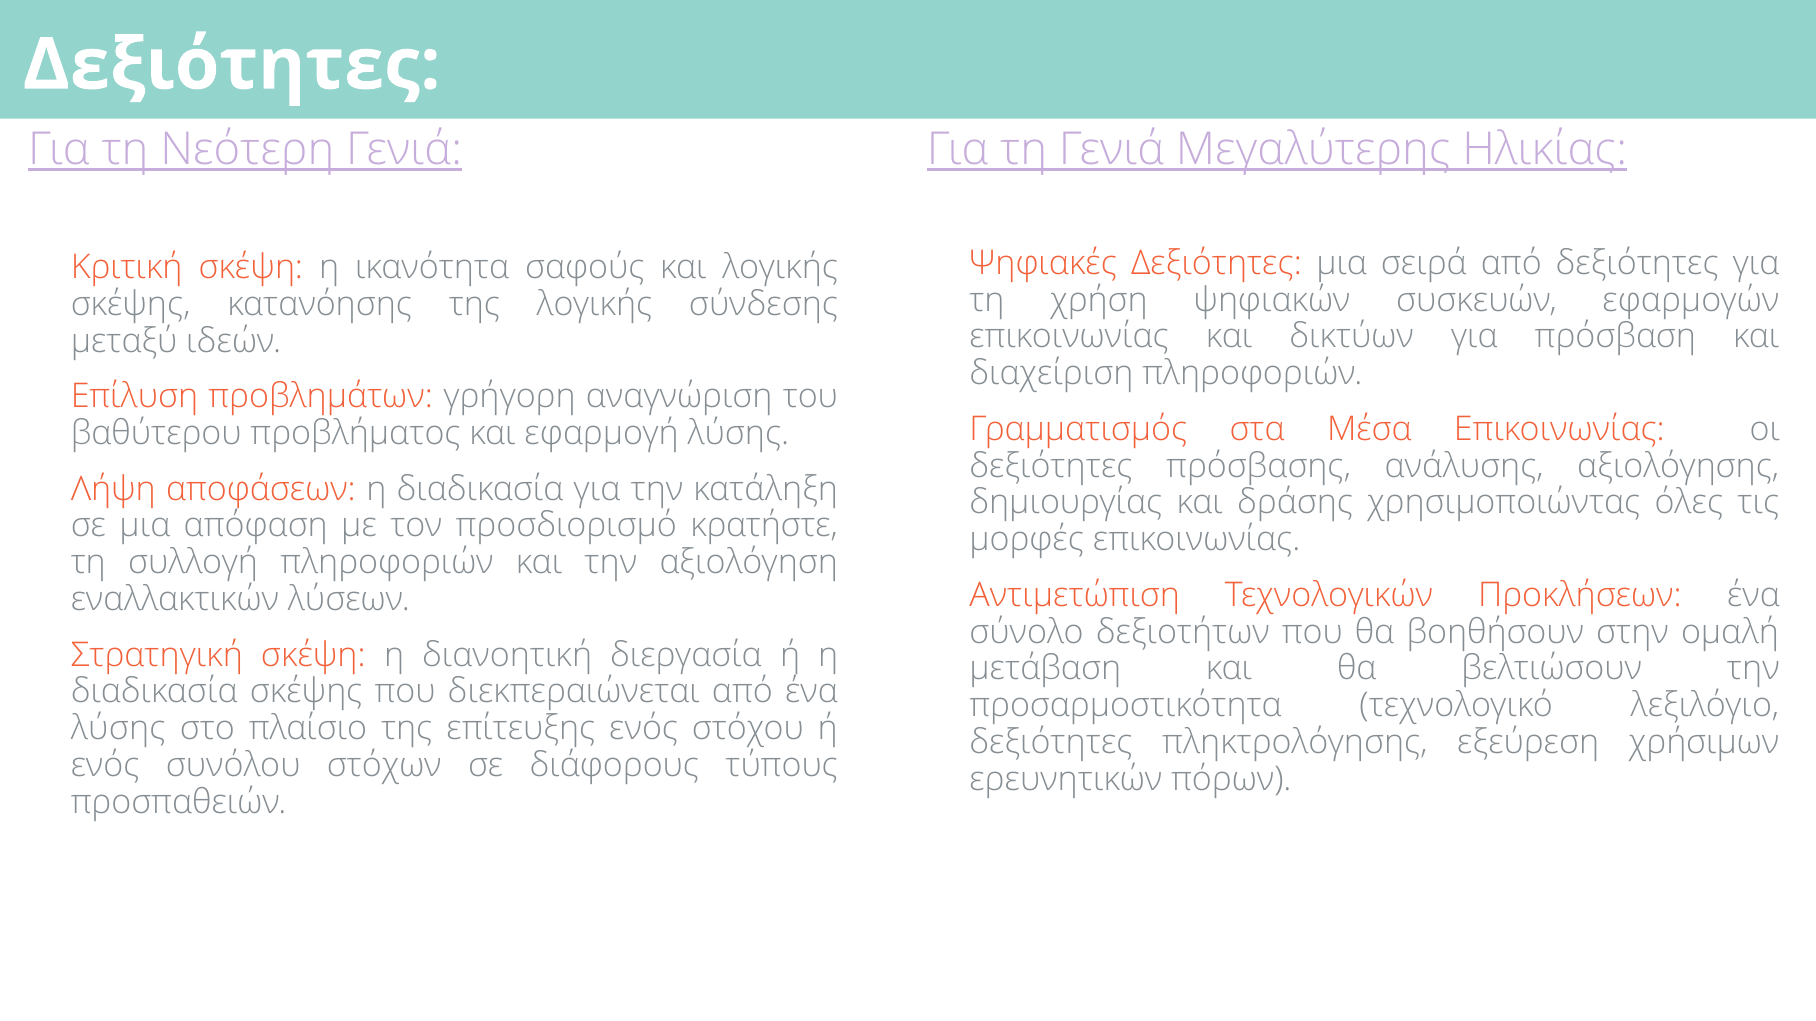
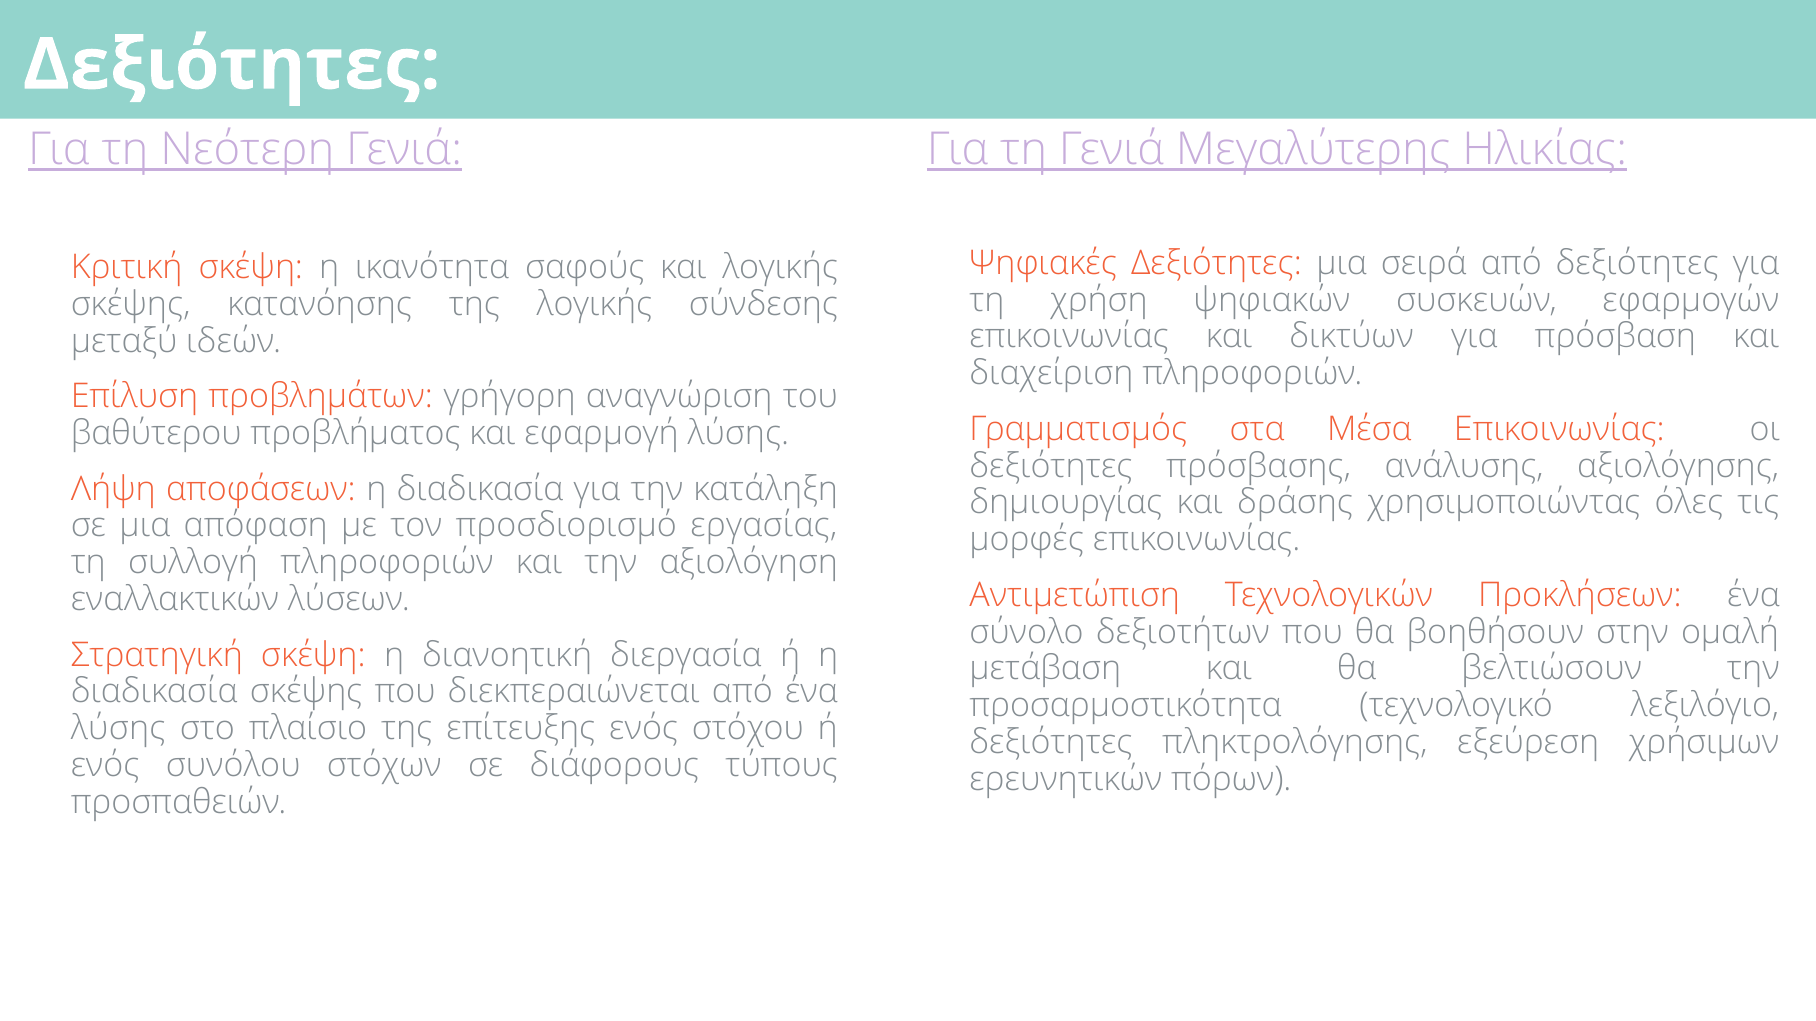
κρατήστε: κρατήστε -> εργασίας (764, 526)
